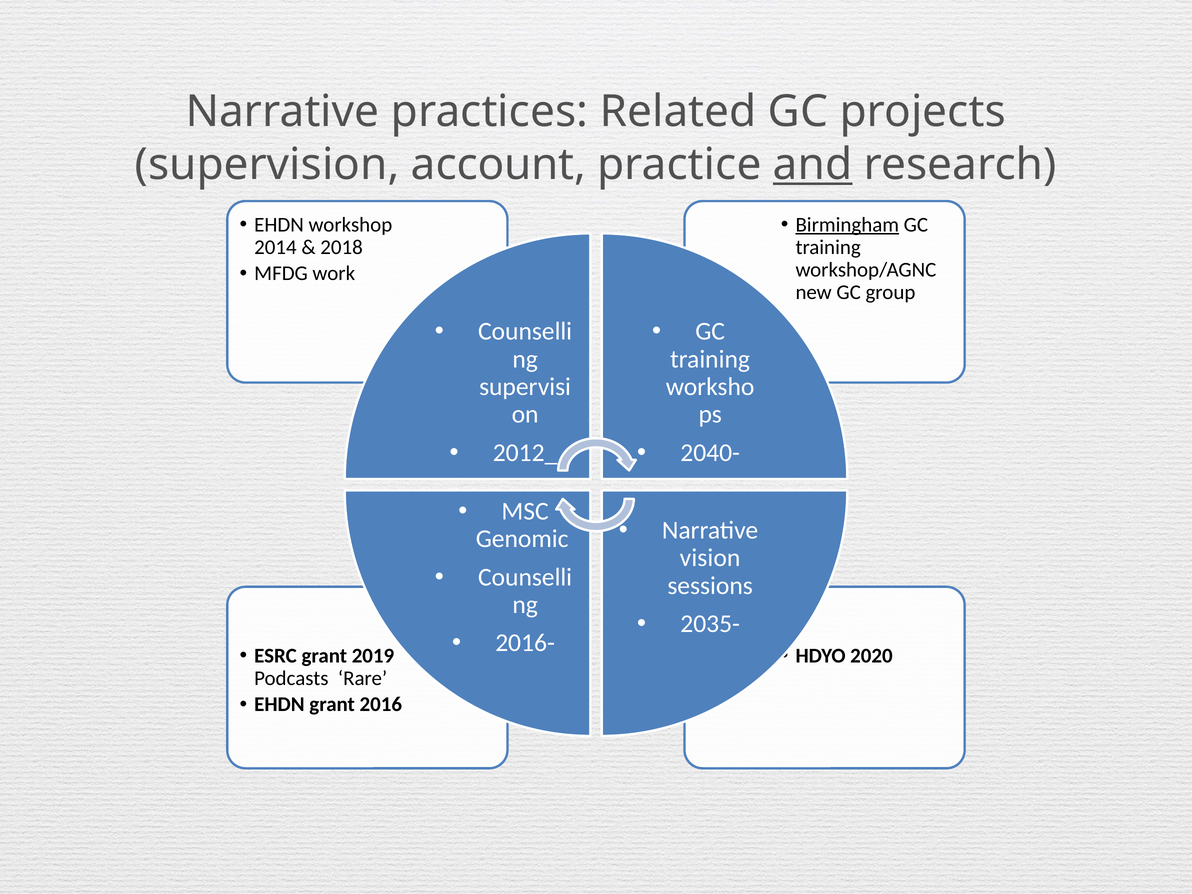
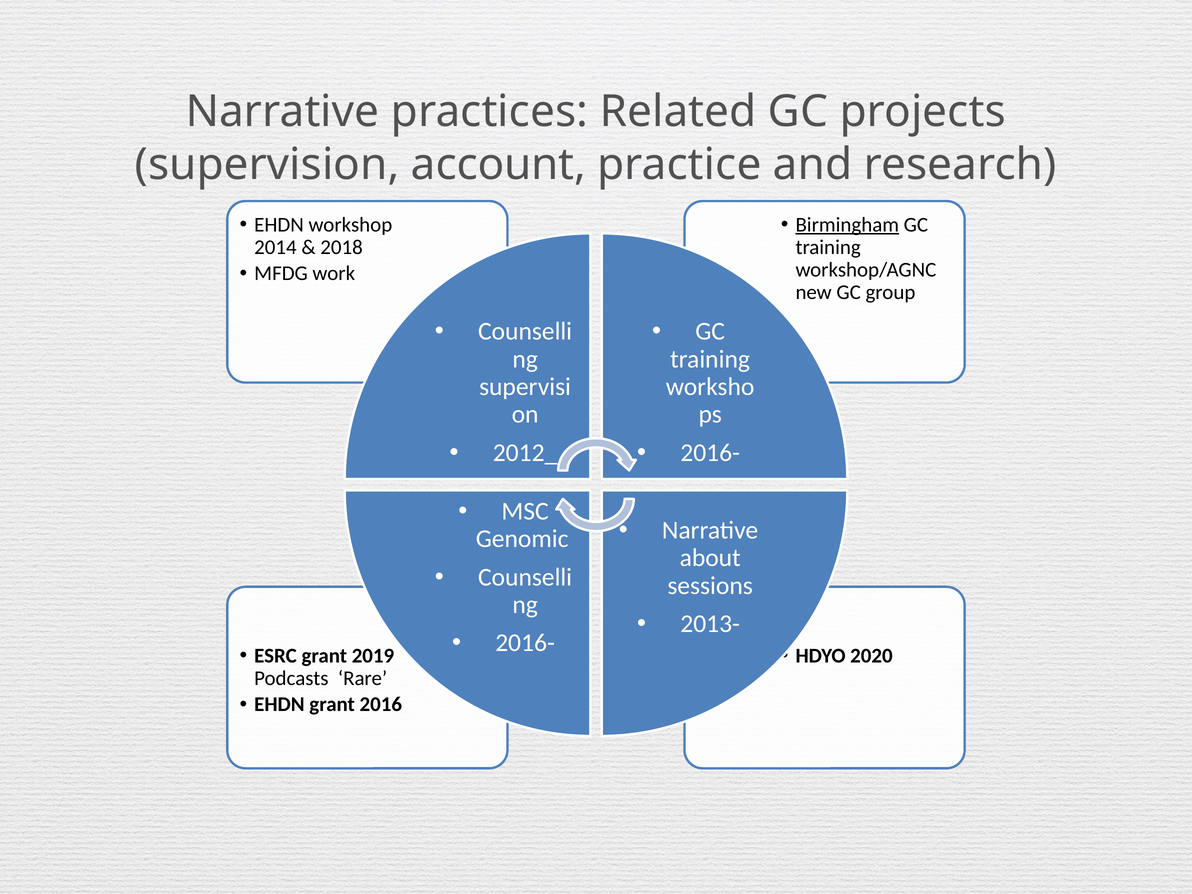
and underline: present -> none (813, 165)
2040-: 2040- -> 2016- (710, 453)
vision: vision -> about (710, 558)
2035-: 2035- -> 2013- (710, 624)
